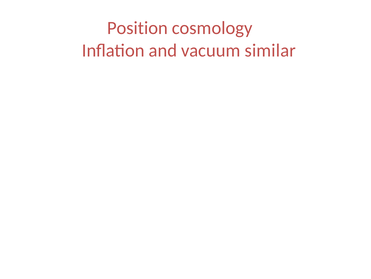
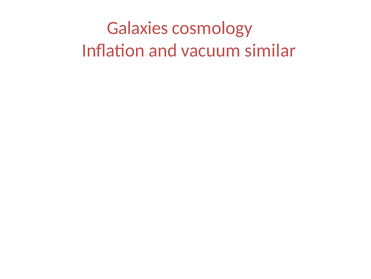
Position: Position -> Galaxies (138, 28)
